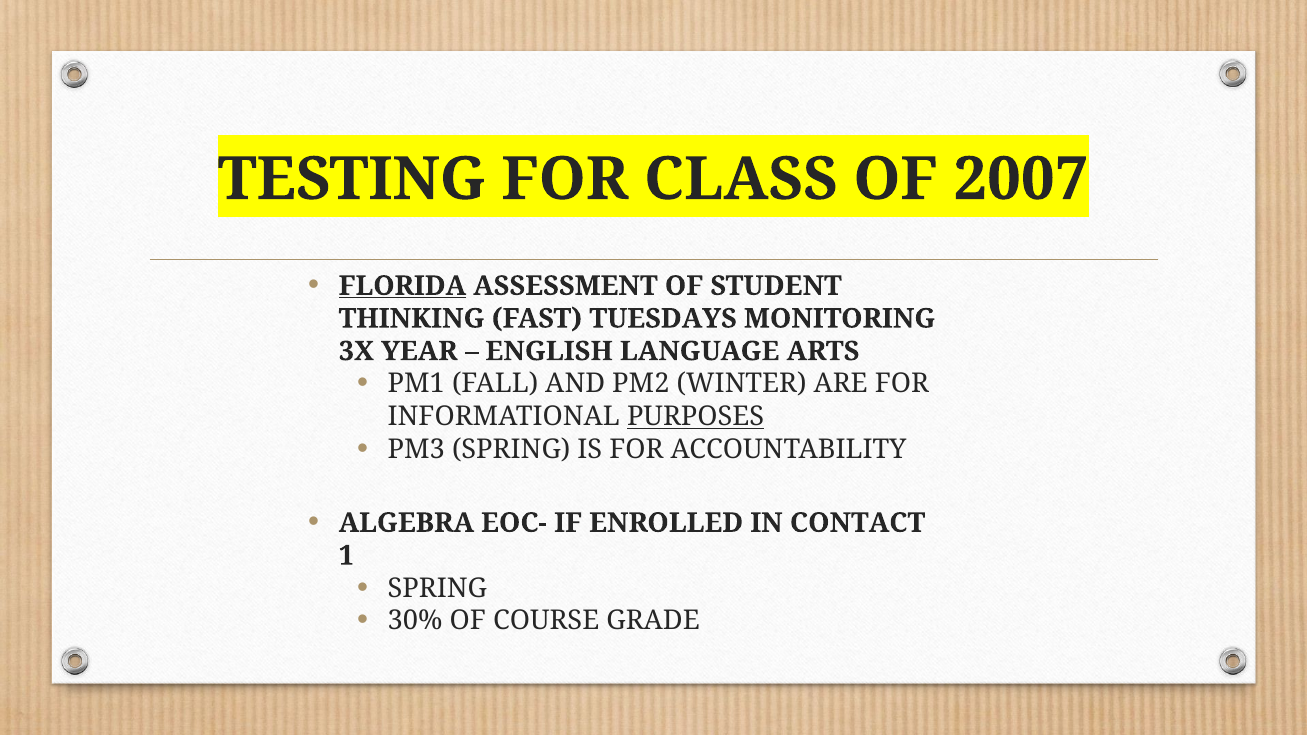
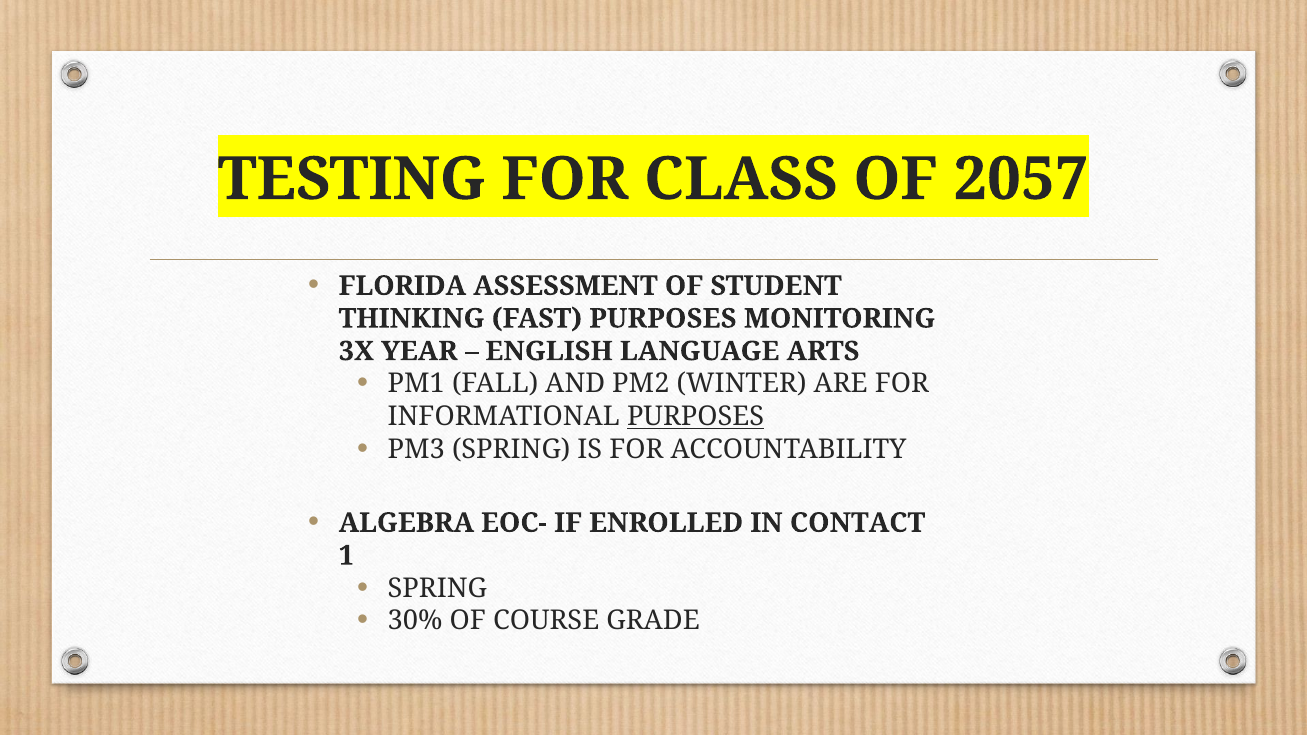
2007: 2007 -> 2057 (1021, 179)
FLORIDA underline: present -> none (402, 286)
FAST TUESDAYS: TUESDAYS -> PURPOSES (663, 319)
